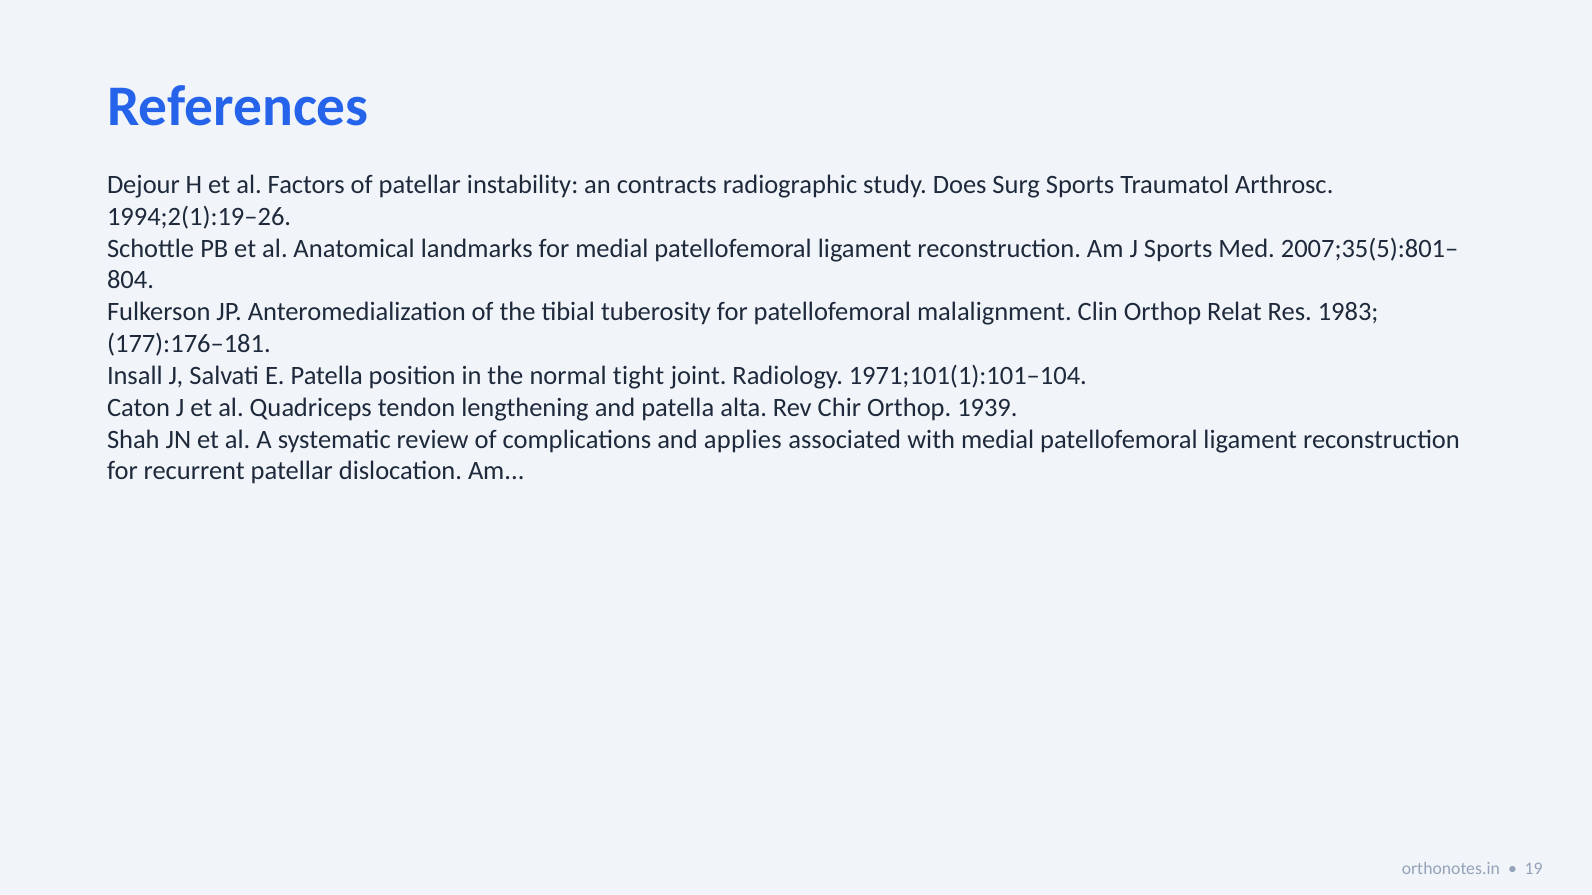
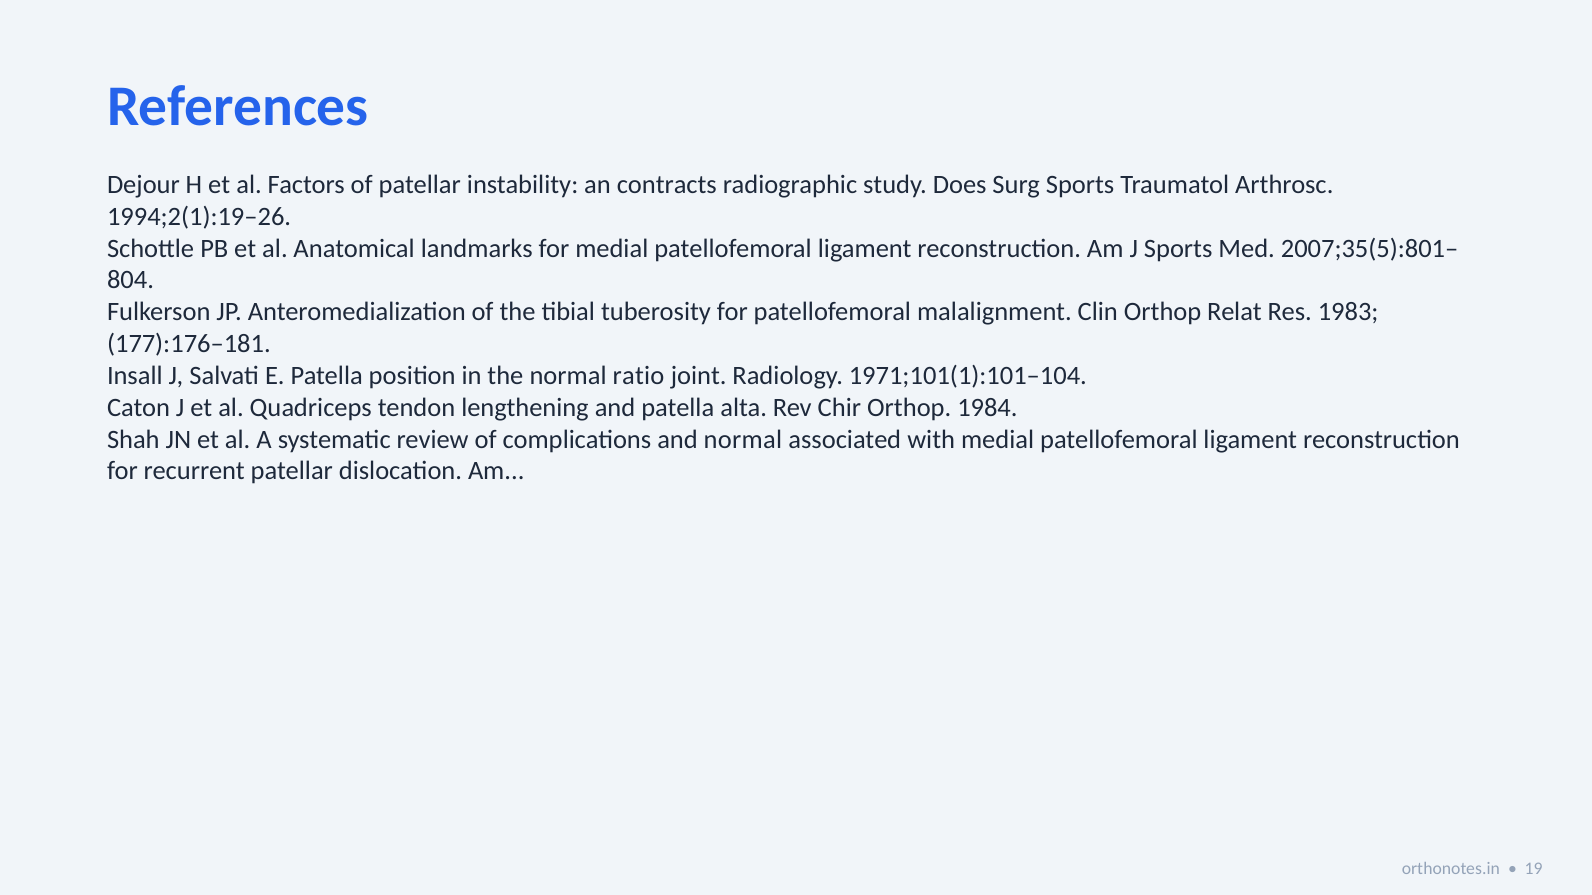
tight: tight -> ratio (639, 376)
1939: 1939 -> 1984 (987, 408)
and applies: applies -> normal (743, 440)
